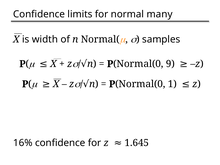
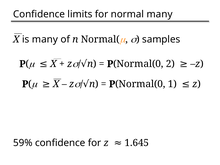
is width: width -> many (45, 39)
9: 9 -> 2 (170, 64)
16%: 16% -> 59% (23, 143)
